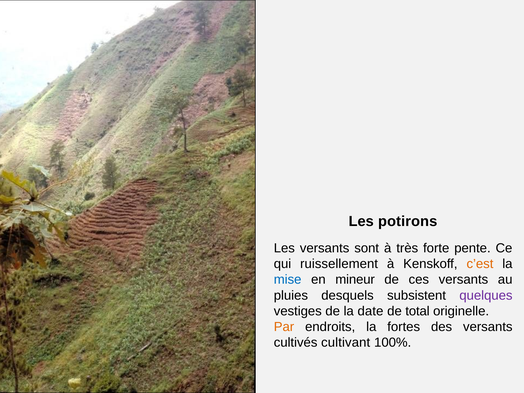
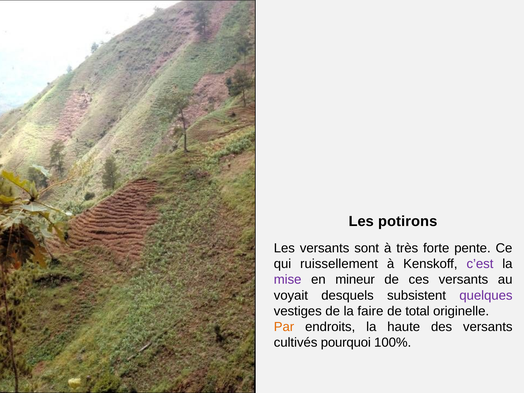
c’est colour: orange -> purple (480, 264)
mise colour: blue -> purple (288, 280)
pluies: pluies -> voyait (291, 295)
date: date -> faire (370, 311)
fortes: fortes -> haute (404, 327)
cultivant: cultivant -> pourquoi (346, 343)
